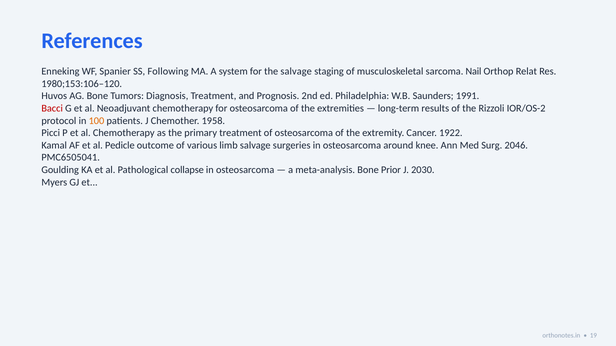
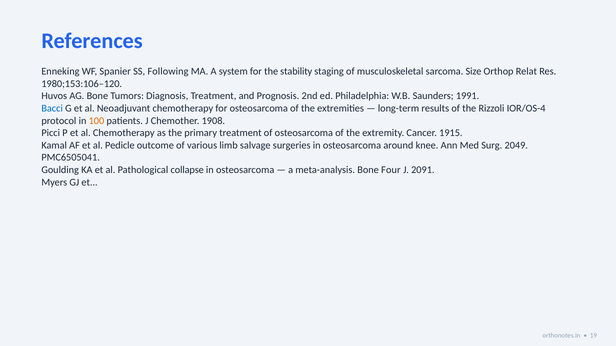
the salvage: salvage -> stability (296, 72)
Nail: Nail -> Size (474, 72)
Bacci colour: red -> blue (52, 108)
IOR/OS-2: IOR/OS-2 -> IOR/OS-4 (526, 108)
1958: 1958 -> 1908 (213, 121)
1922: 1922 -> 1915 (451, 133)
2046: 2046 -> 2049 (516, 145)
Prior: Prior -> Four (391, 170)
2030: 2030 -> 2091 (423, 170)
